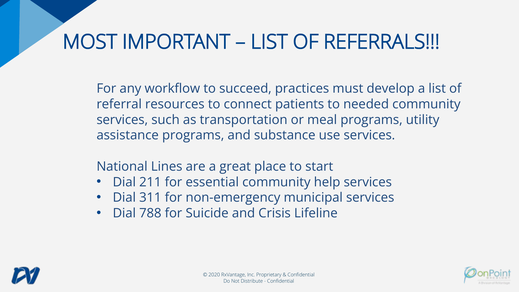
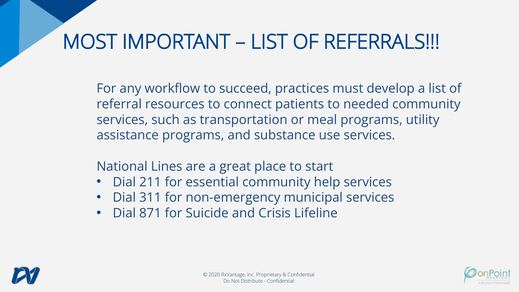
788: 788 -> 871 (150, 213)
